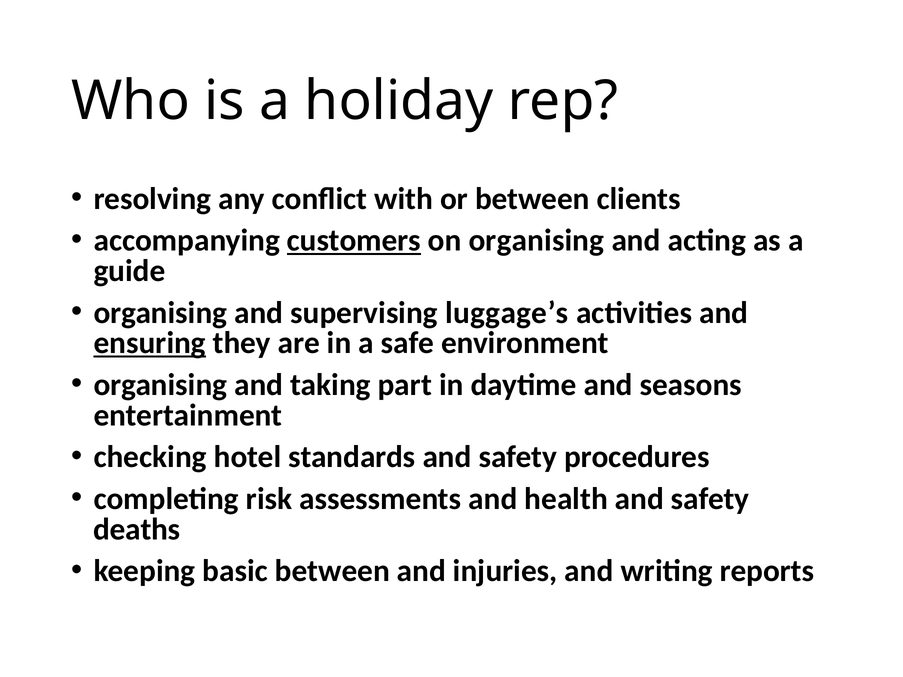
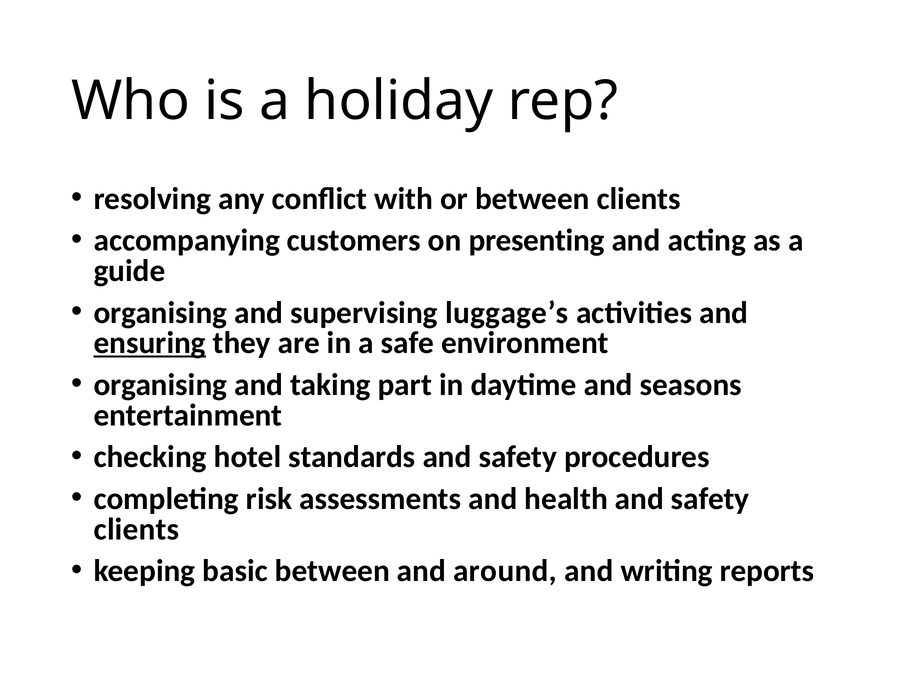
customers underline: present -> none (354, 241)
on organising: organising -> presenting (537, 241)
deaths: deaths -> clients (137, 529)
injuries: injuries -> around (505, 571)
